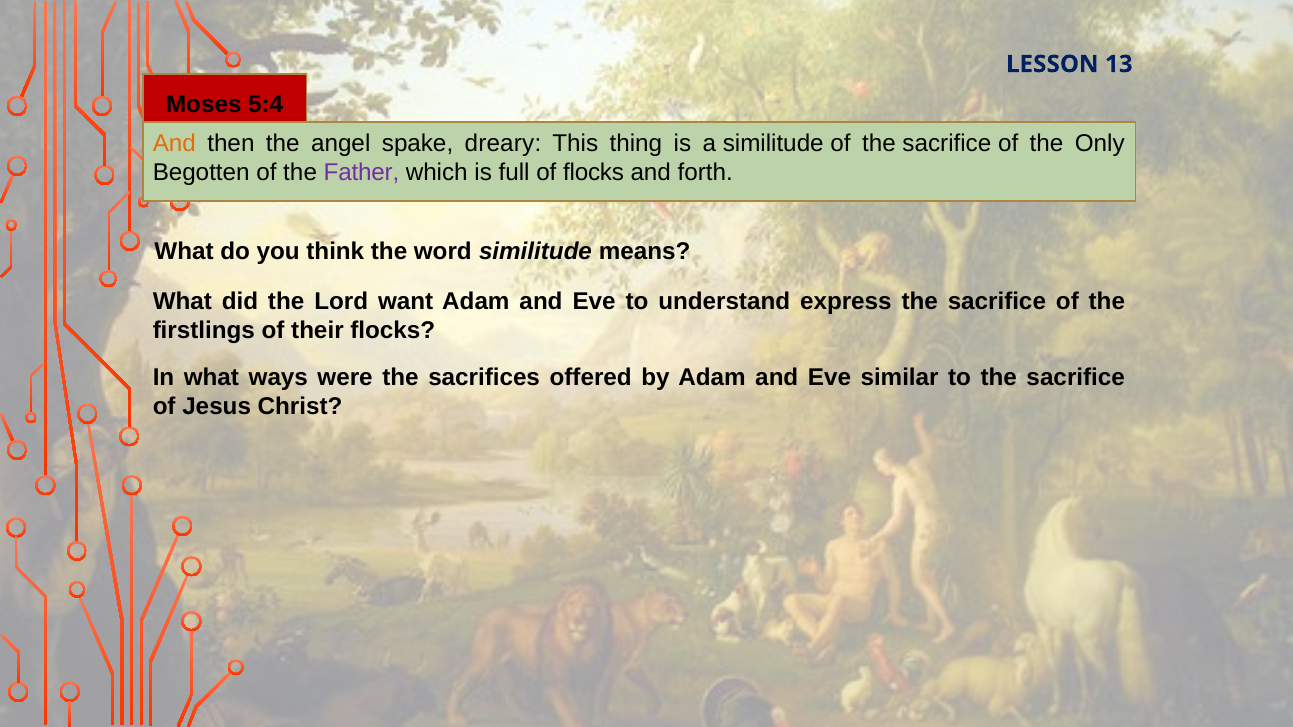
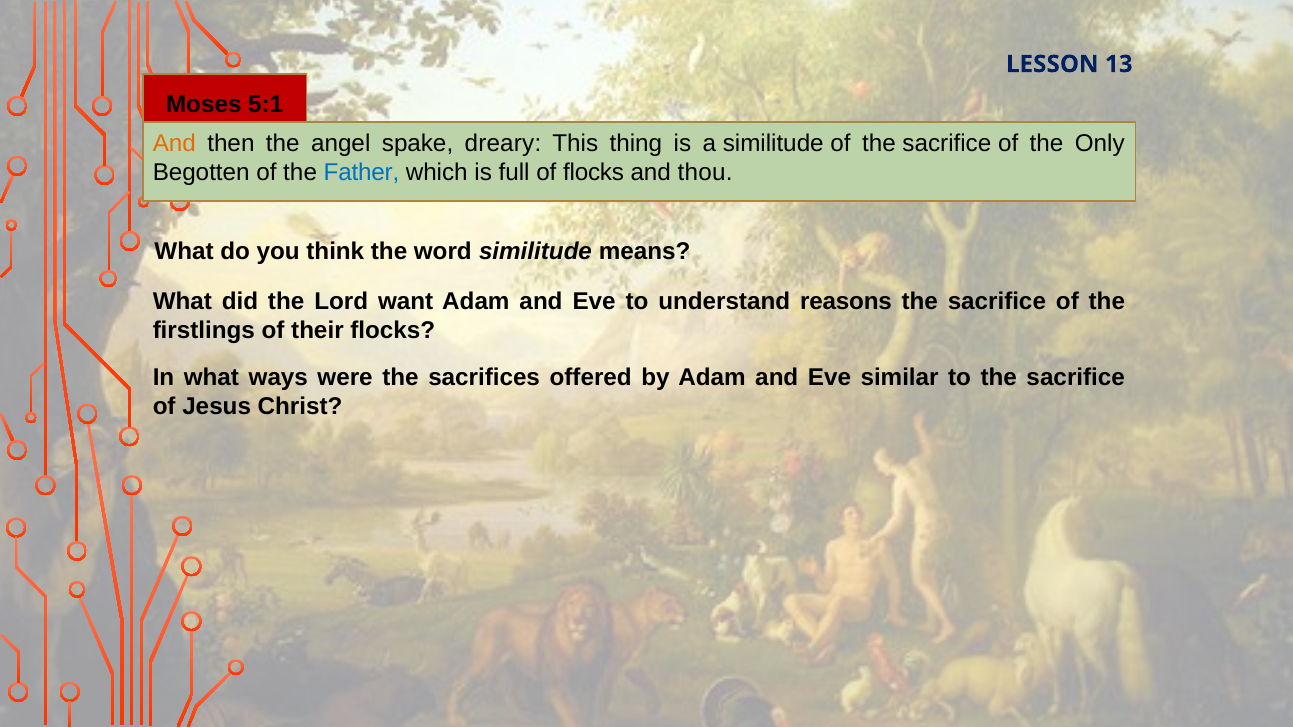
5:4: 5:4 -> 5:1 (266, 104)
Father colour: purple -> blue (361, 172)
forth: forth -> thou (705, 172)
express: express -> reasons (846, 302)
